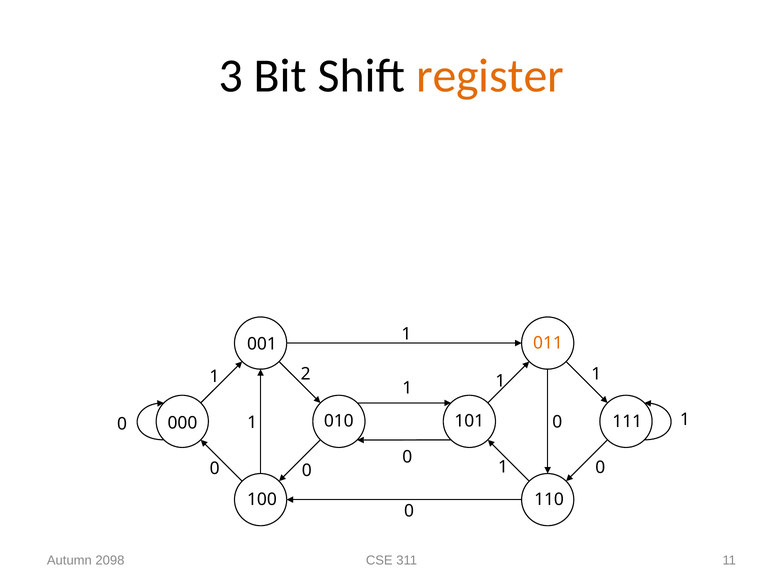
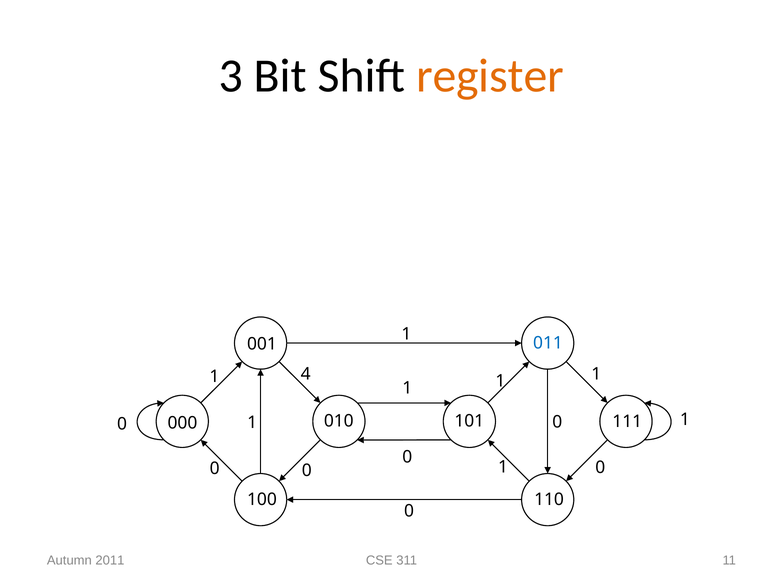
011 colour: orange -> blue (548, 343)
2: 2 -> 4 (306, 374)
2098: 2098 -> 2011 (110, 561)
